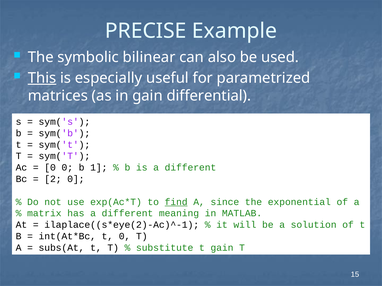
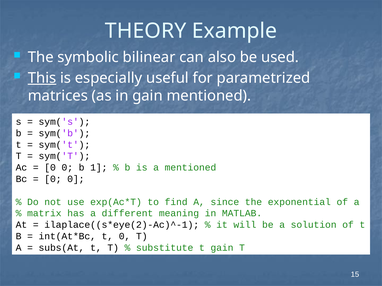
PRECISE: PRECISE -> THEORY (146, 31)
gain differential: differential -> mentioned (209, 96)
is a different: different -> mentioned (190, 168)
2: 2 -> 0 (53, 179)
find underline: present -> none (176, 202)
